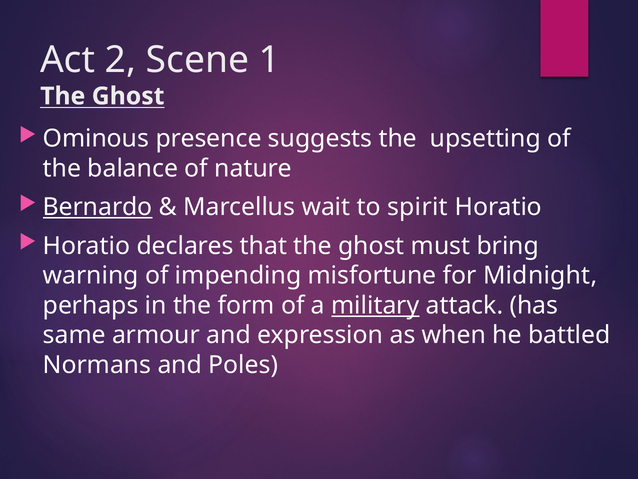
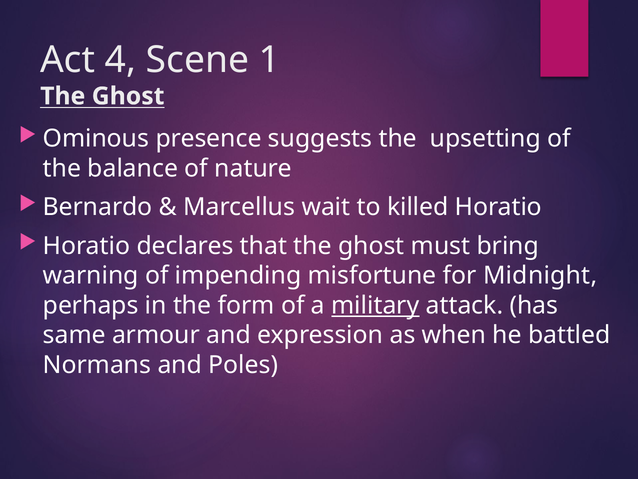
2: 2 -> 4 (121, 60)
Bernardo underline: present -> none (98, 207)
spirit: spirit -> killed (418, 207)
